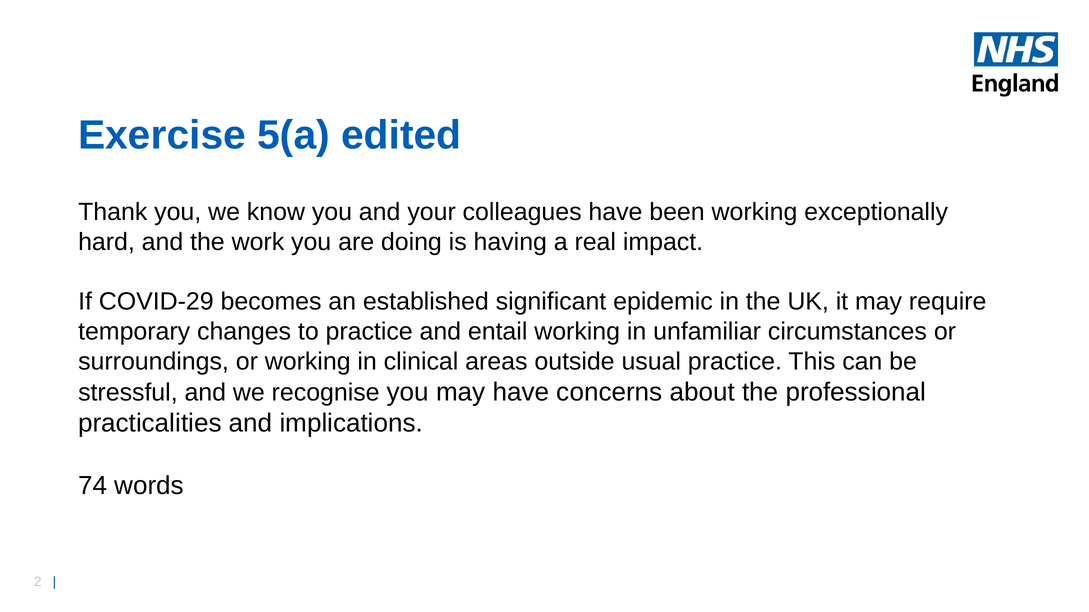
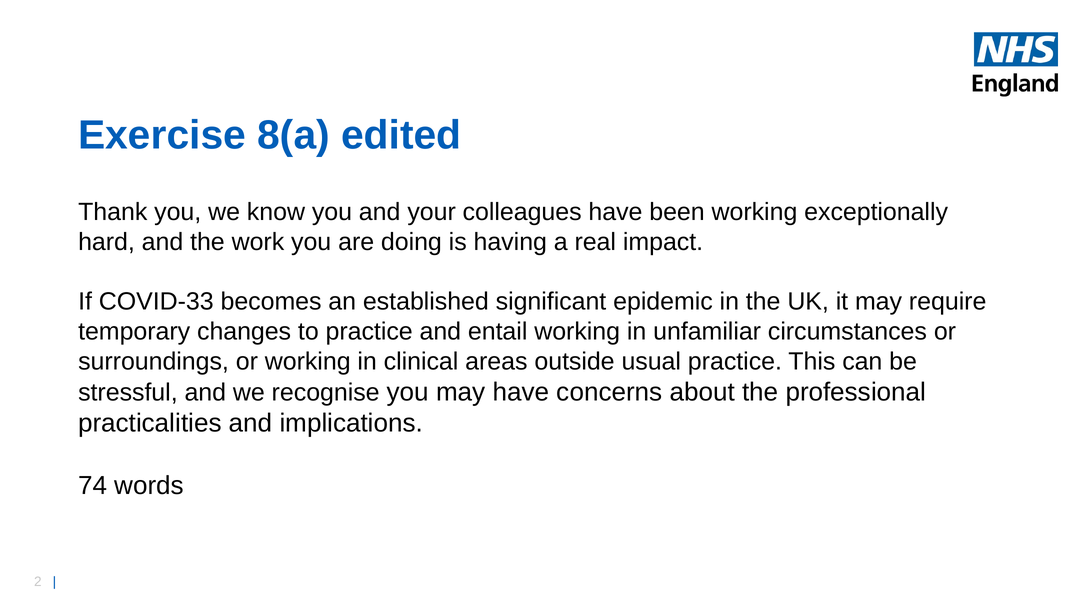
5(a: 5(a -> 8(a (294, 135)
COVID-29: COVID-29 -> COVID-33 (156, 302)
